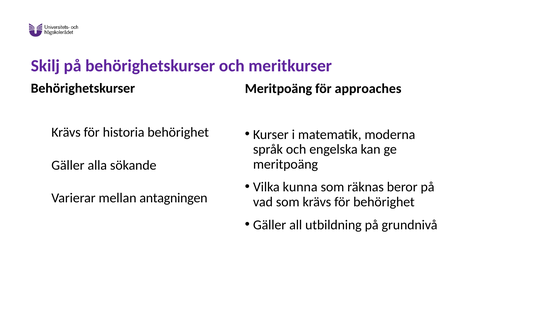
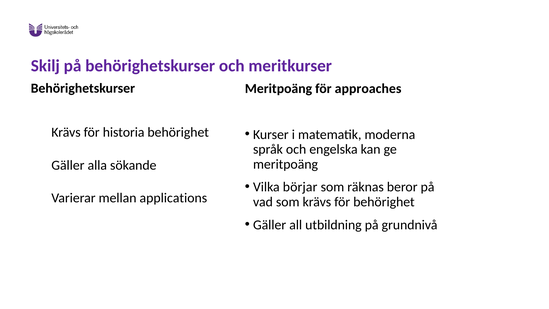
kunna: kunna -> börjar (300, 187)
antagningen: antagningen -> applications (173, 198)
